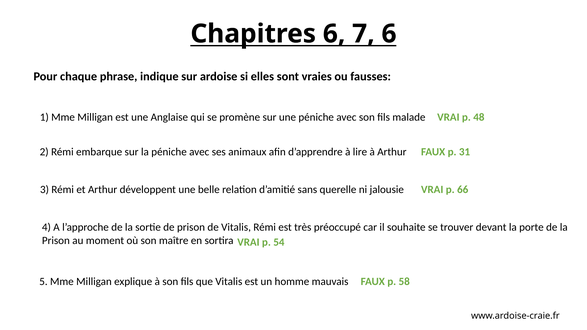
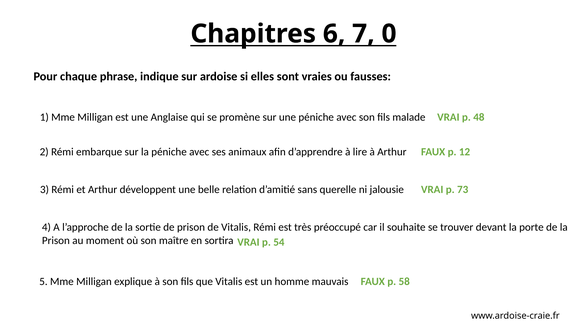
7 6: 6 -> 0 (389, 34)
31: 31 -> 12 (465, 152)
66: 66 -> 73 (463, 190)
